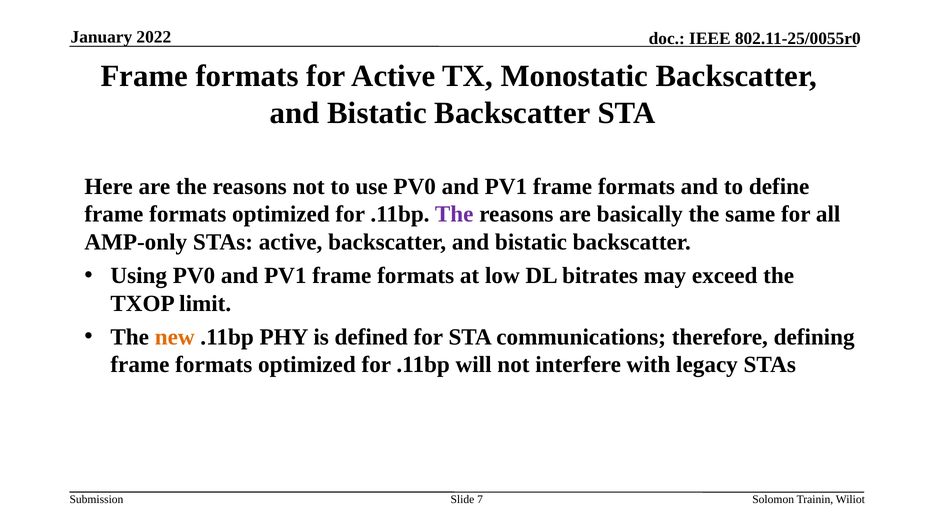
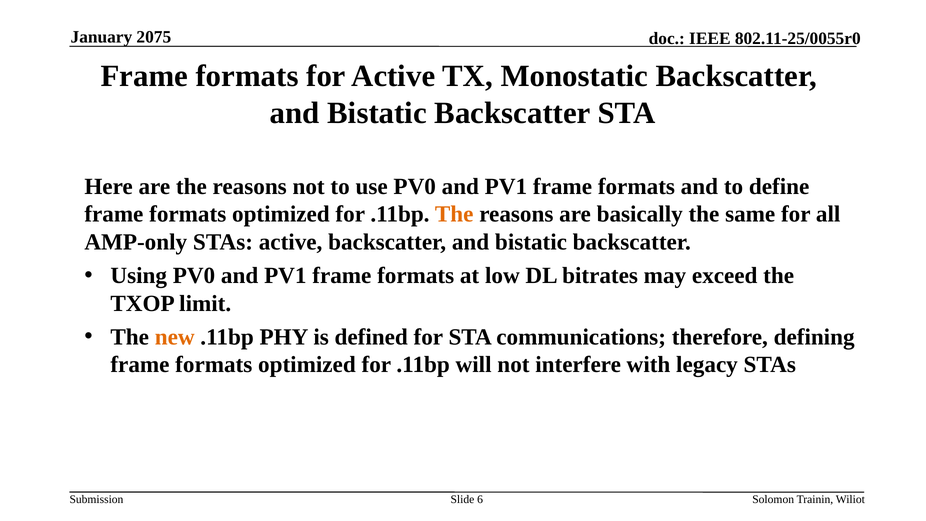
2022: 2022 -> 2075 (154, 37)
The colour: purple -> orange (454, 214)
7: 7 -> 6 (480, 500)
